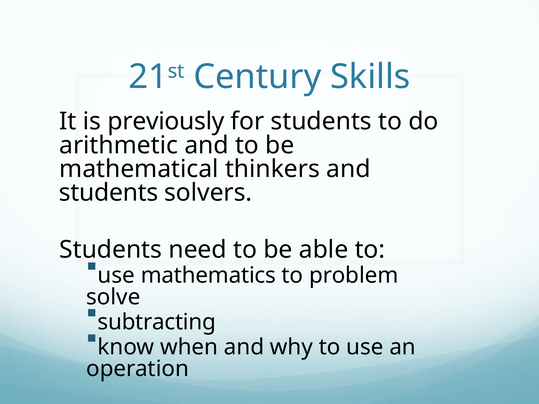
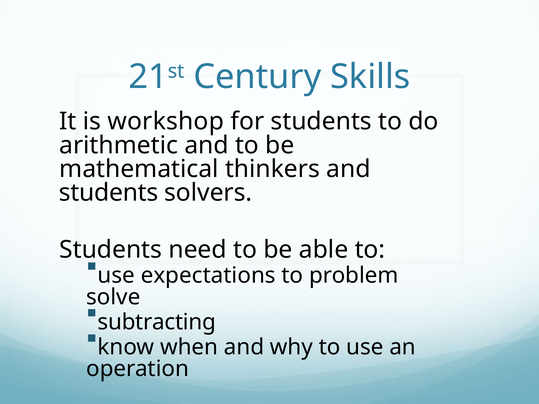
previously: previously -> workshop (166, 122)
mathematics: mathematics -> expectations (208, 276)
